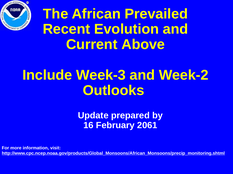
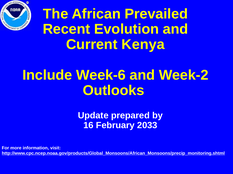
Above: Above -> Kenya (143, 45)
Week-3: Week-3 -> Week-6 (101, 75)
2061: 2061 -> 2033 (147, 126)
